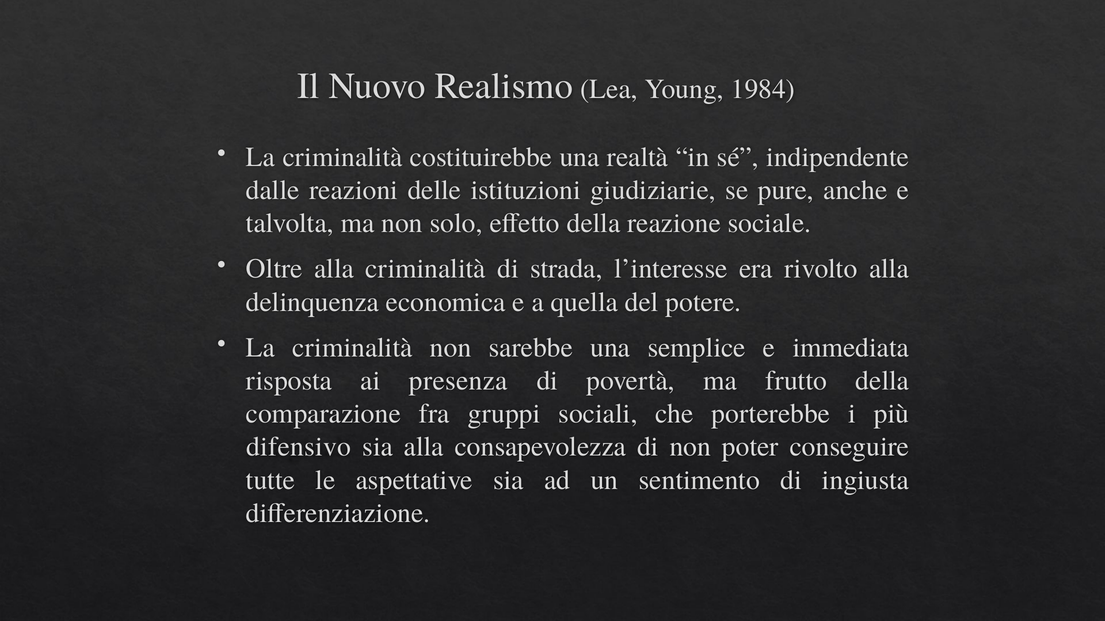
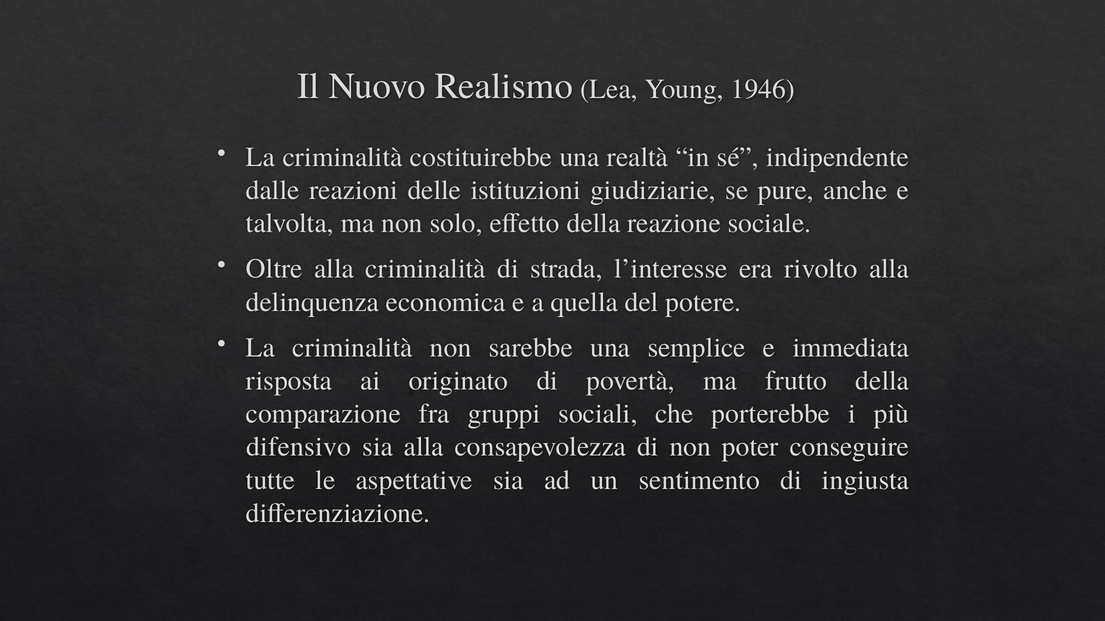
1984: 1984 -> 1946 (763, 89)
presenza: presenza -> originato (458, 381)
